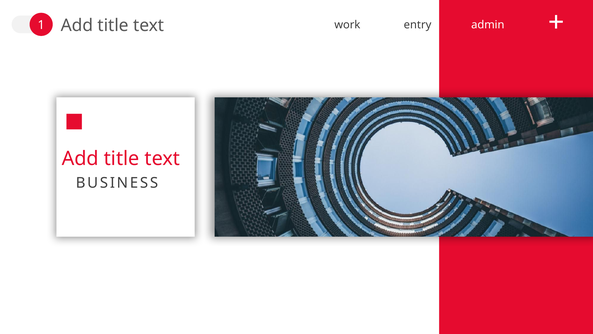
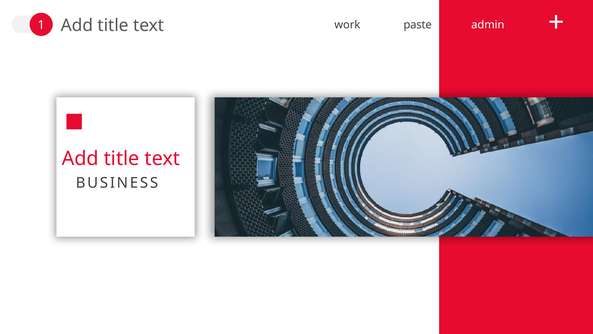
entry: entry -> paste (418, 25)
